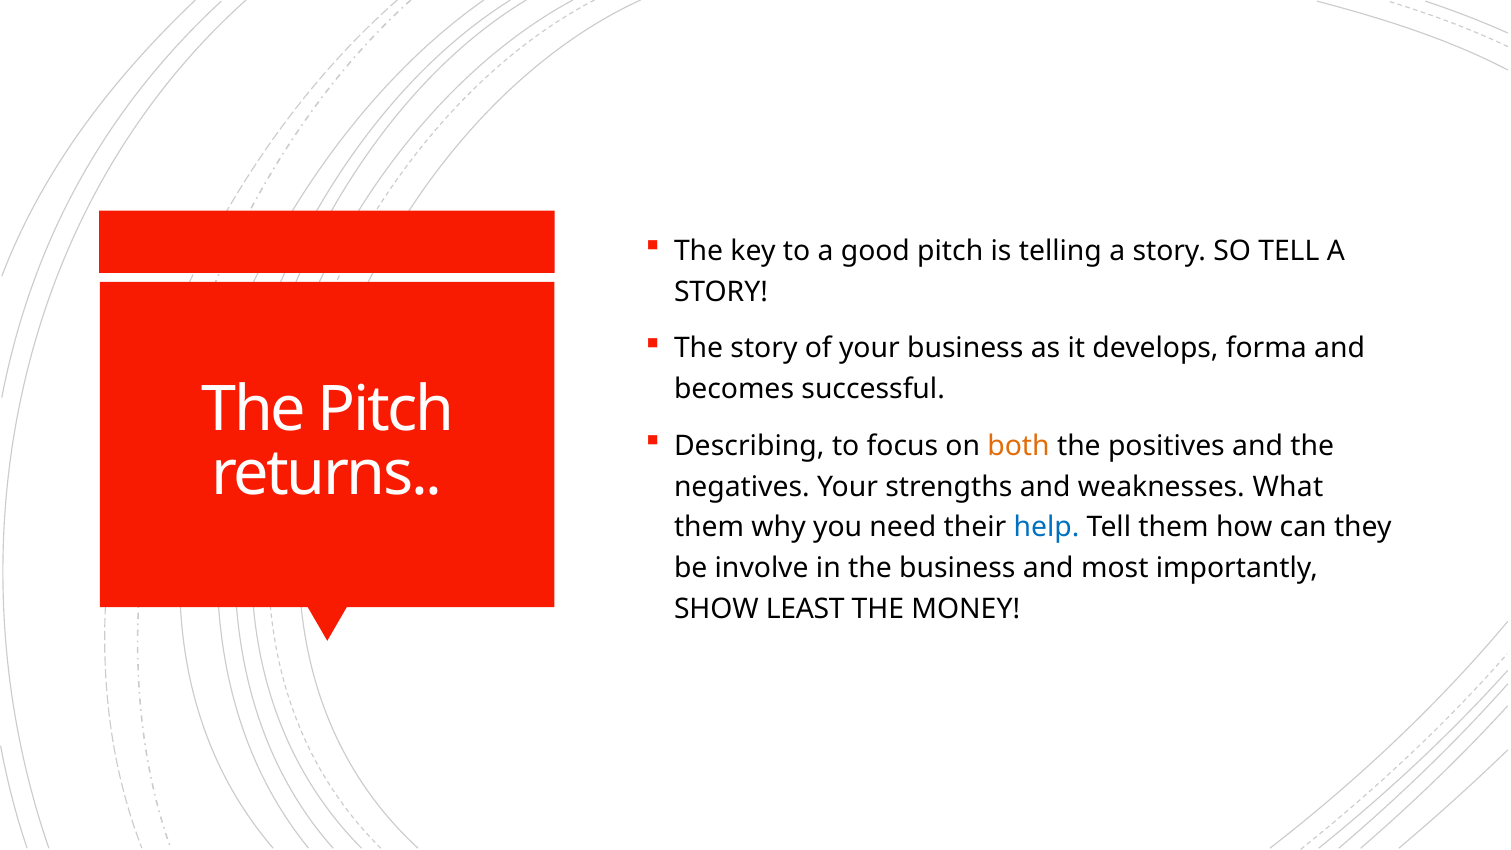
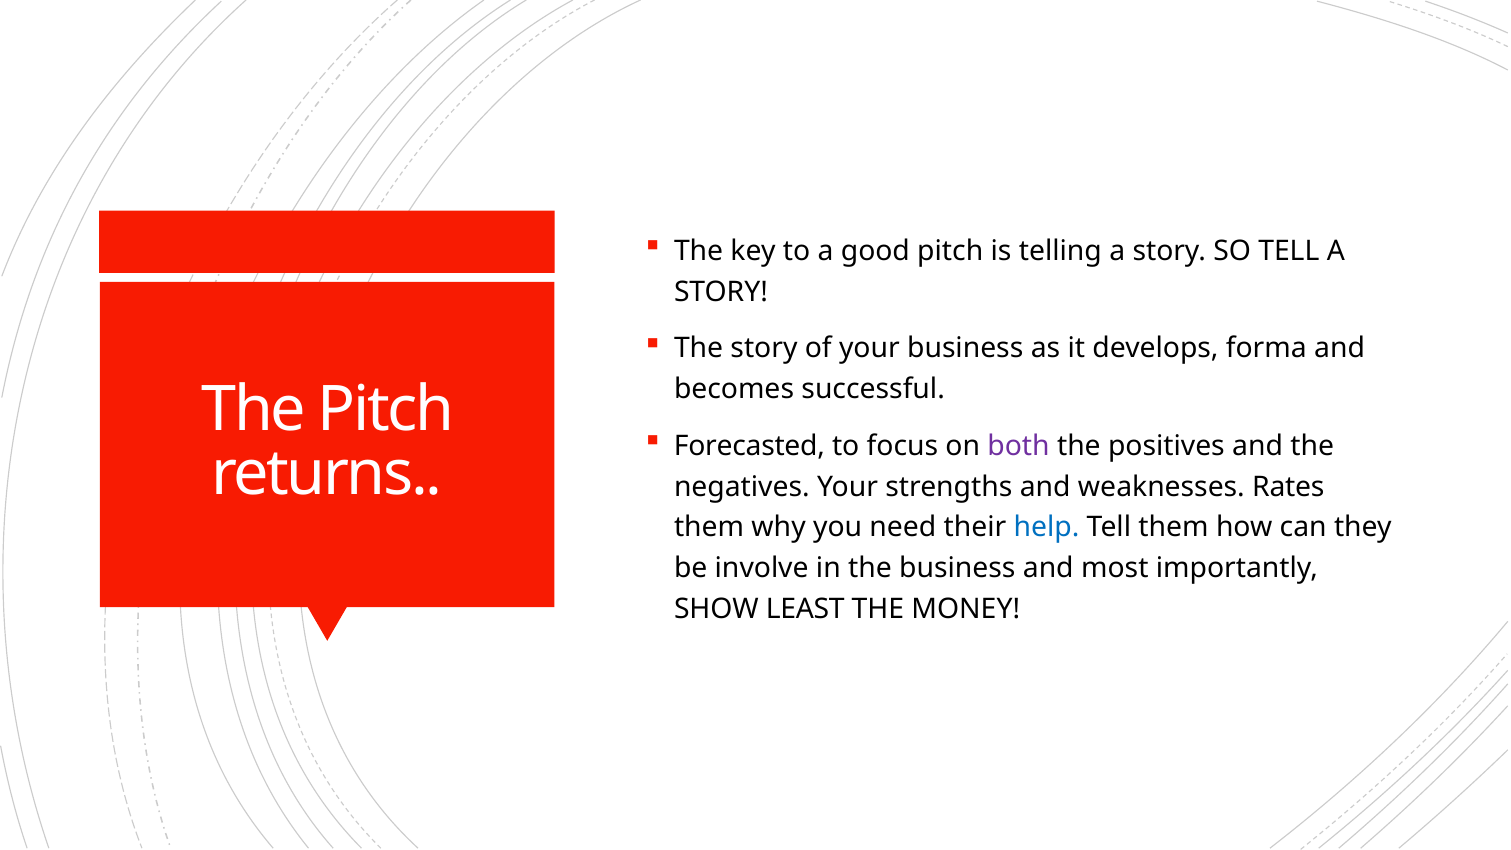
Describing: Describing -> Forecasted (749, 446)
both colour: orange -> purple (1019, 446)
What: What -> Rates (1288, 487)
